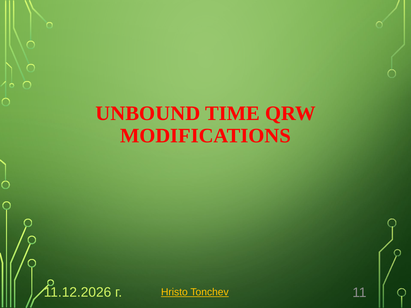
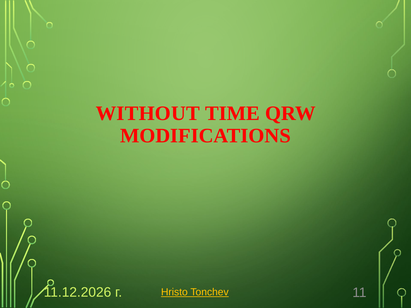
UNBOUND: UNBOUND -> WITHOUT (148, 114)
